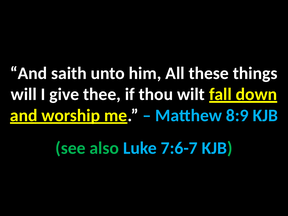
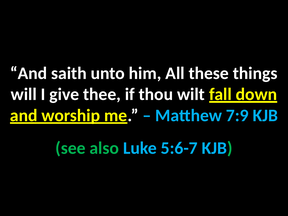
8:9: 8:9 -> 7:9 (237, 115)
7:6-7: 7:6-7 -> 5:6-7 (179, 148)
